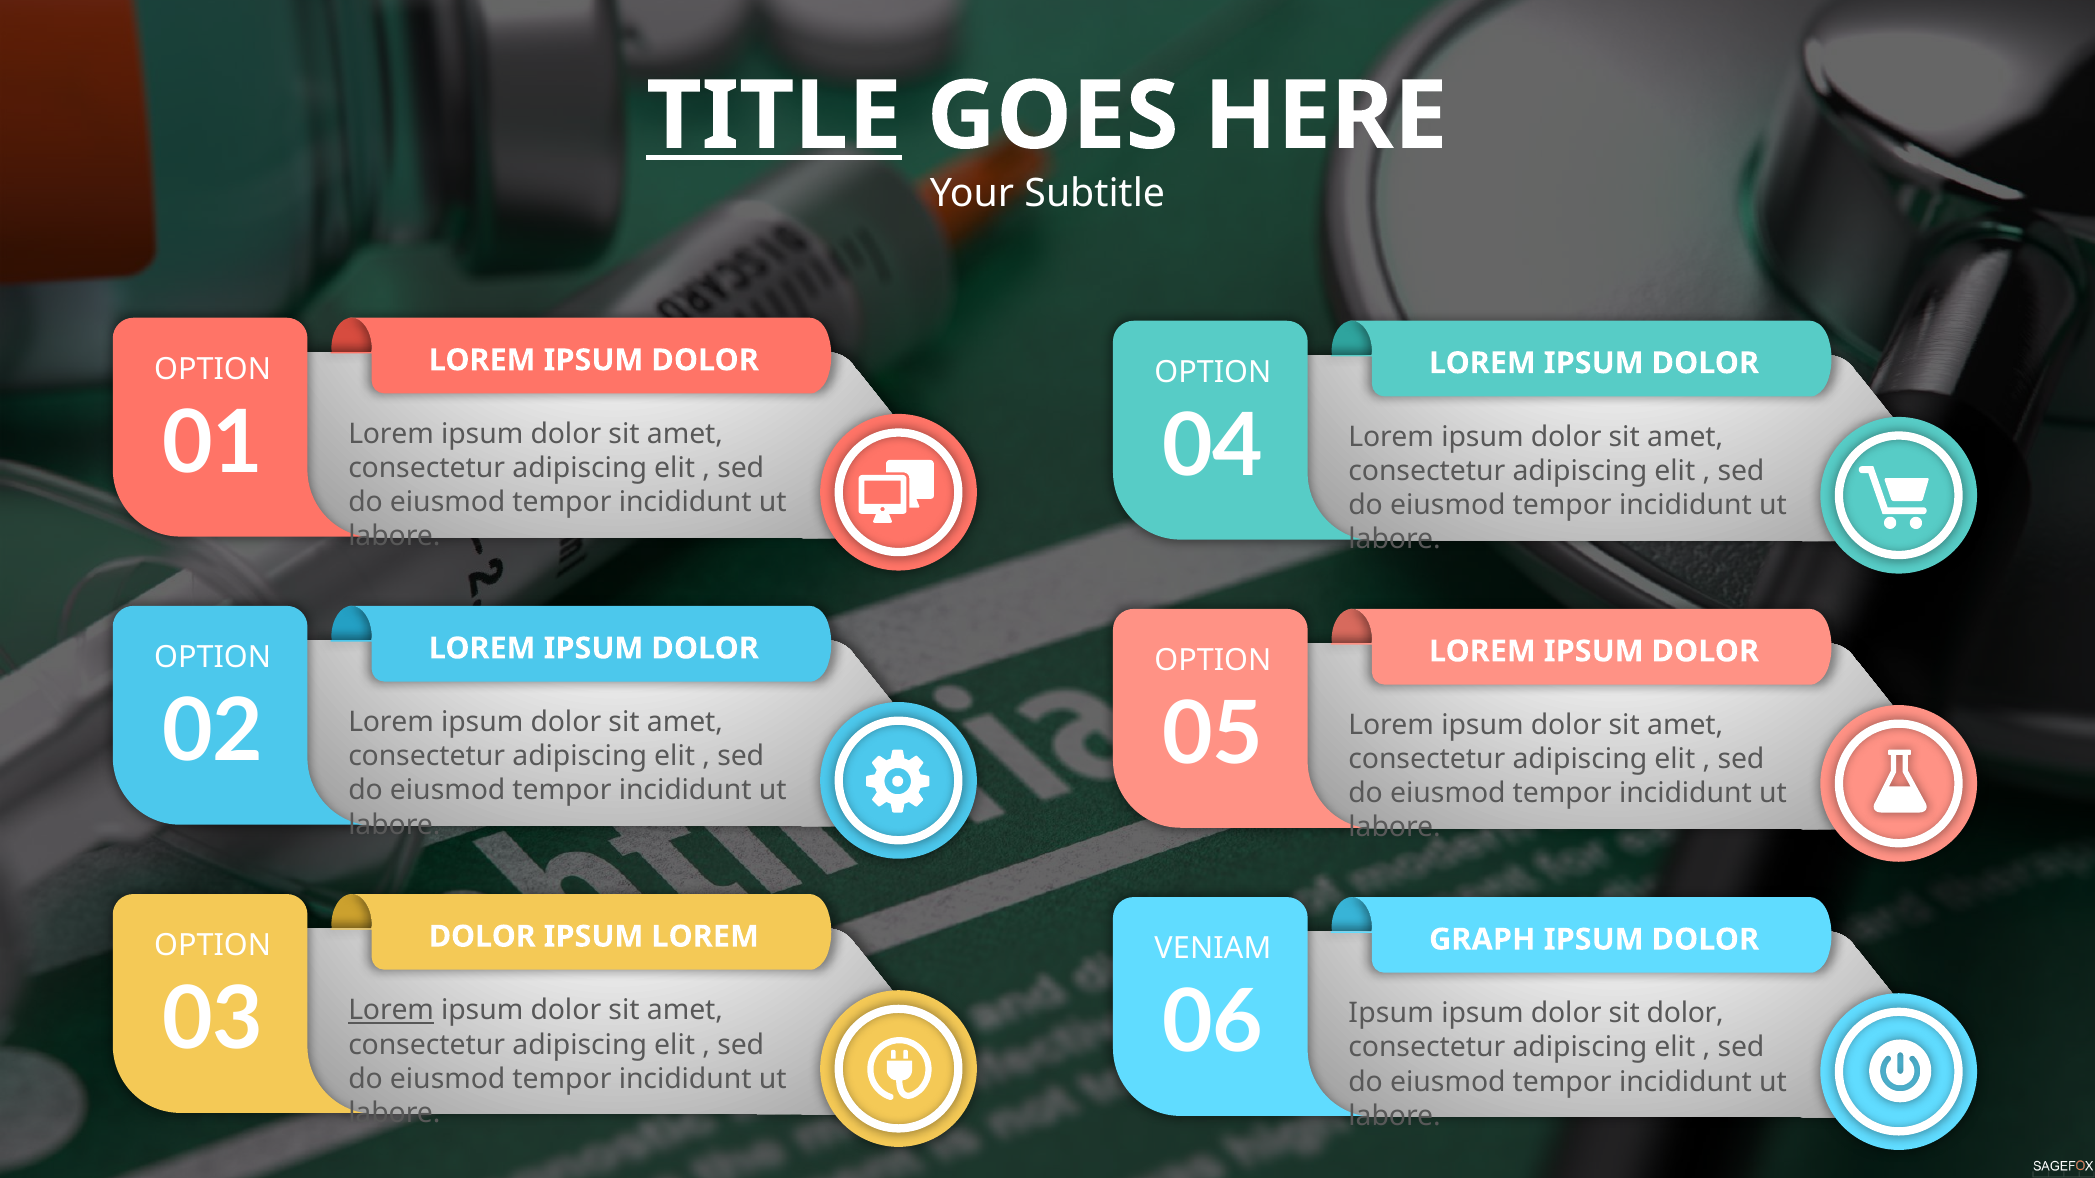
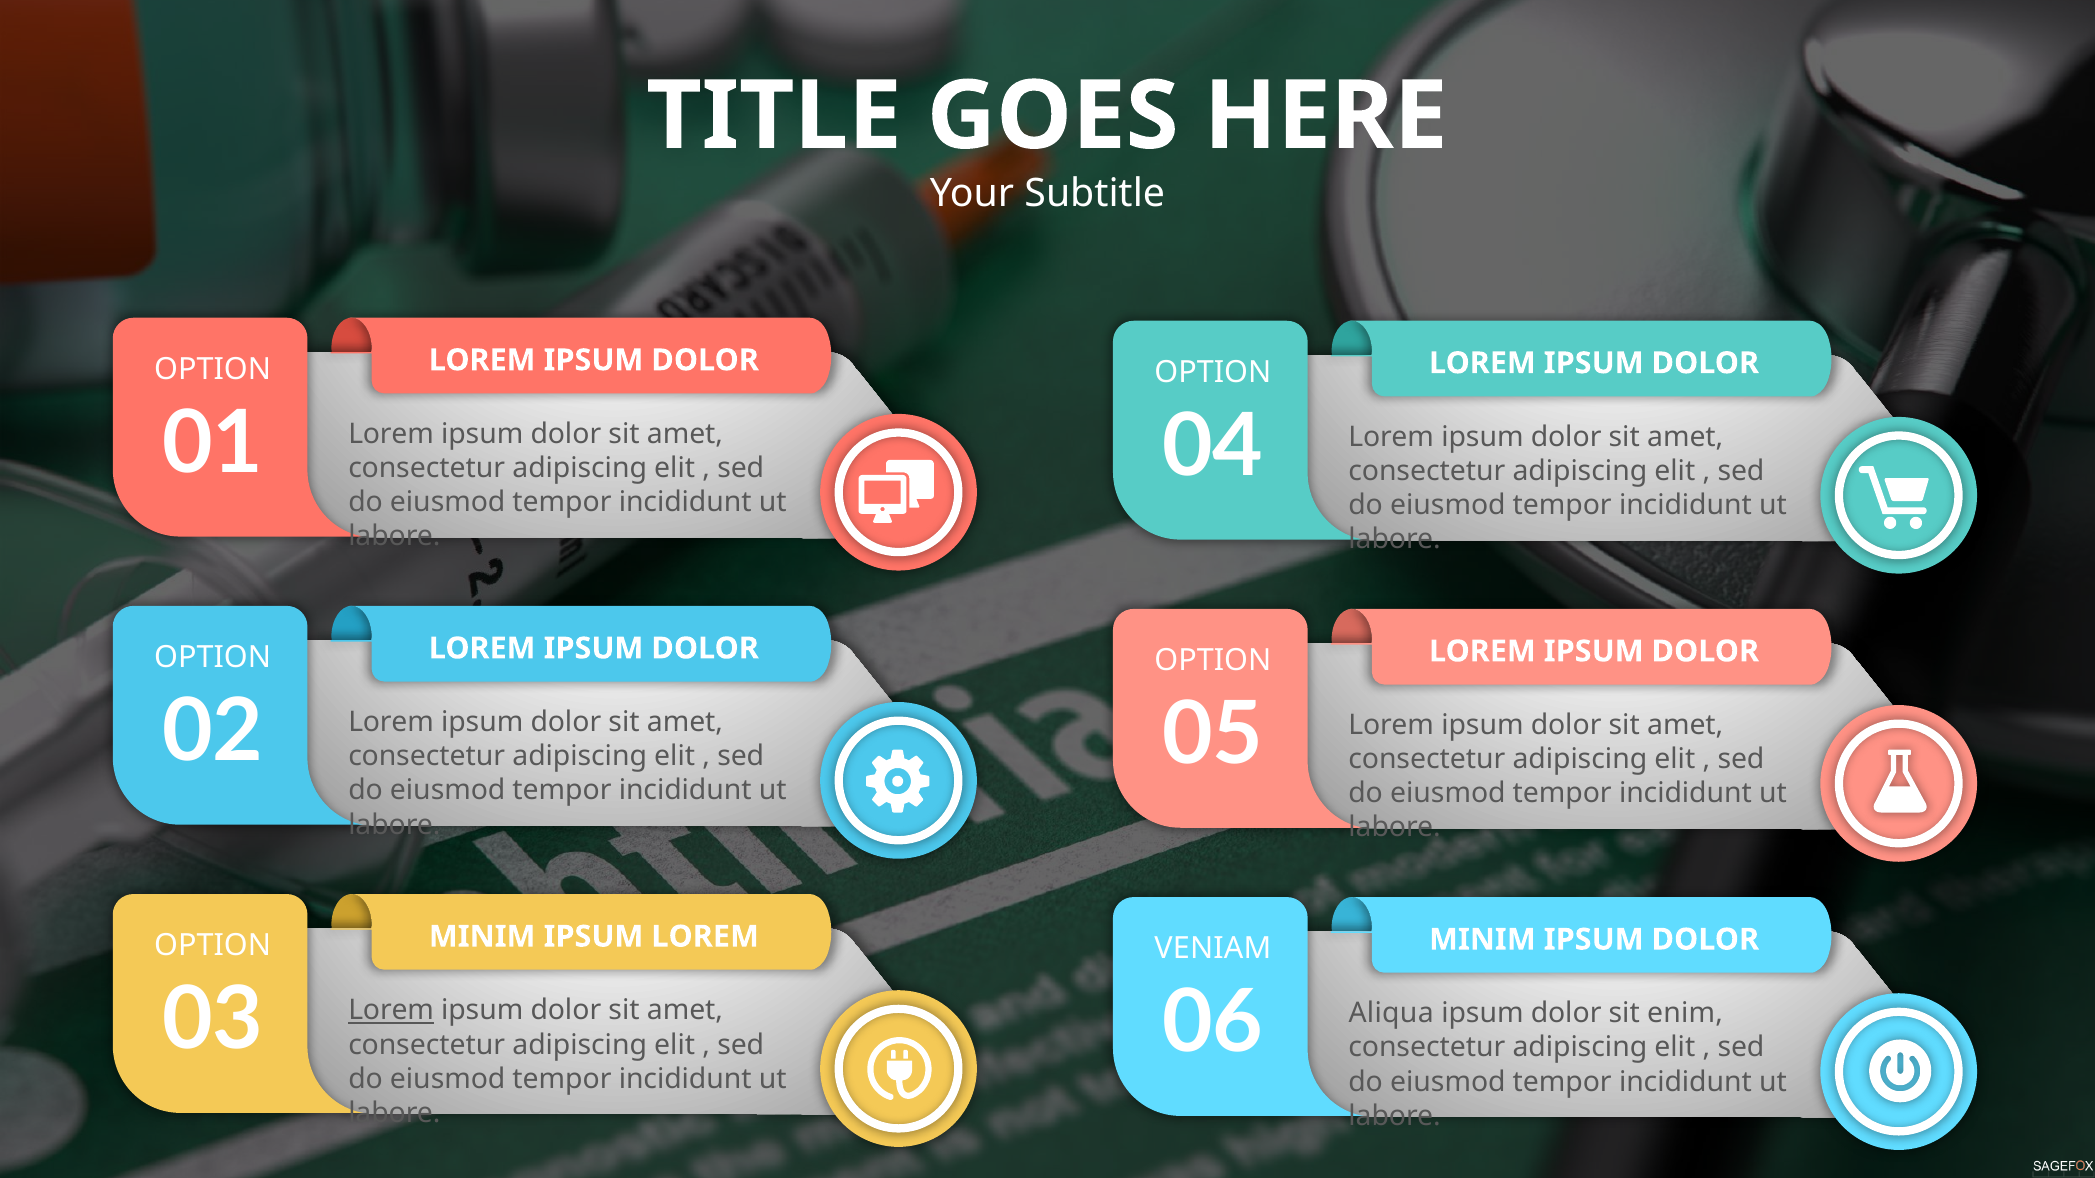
TITLE underline: present -> none (774, 116)
DOLOR: DOLOR -> MINIM (482, 937)
GRAPH: GRAPH -> MINIM (1482, 940)
06 Ipsum: Ipsum -> Aliqua (1391, 1014)
sit dolor: dolor -> enim (1685, 1014)
